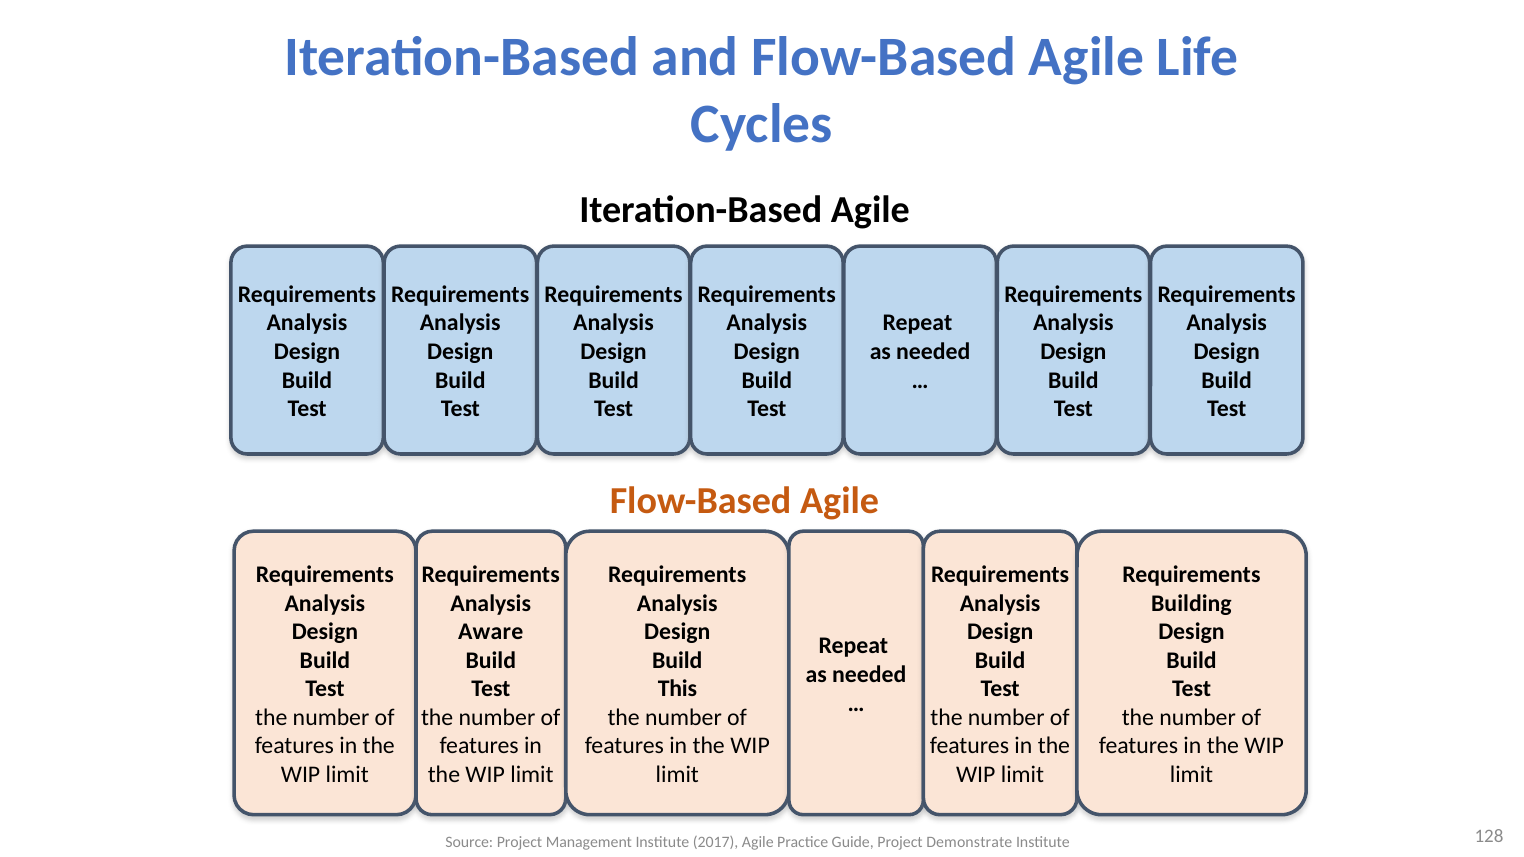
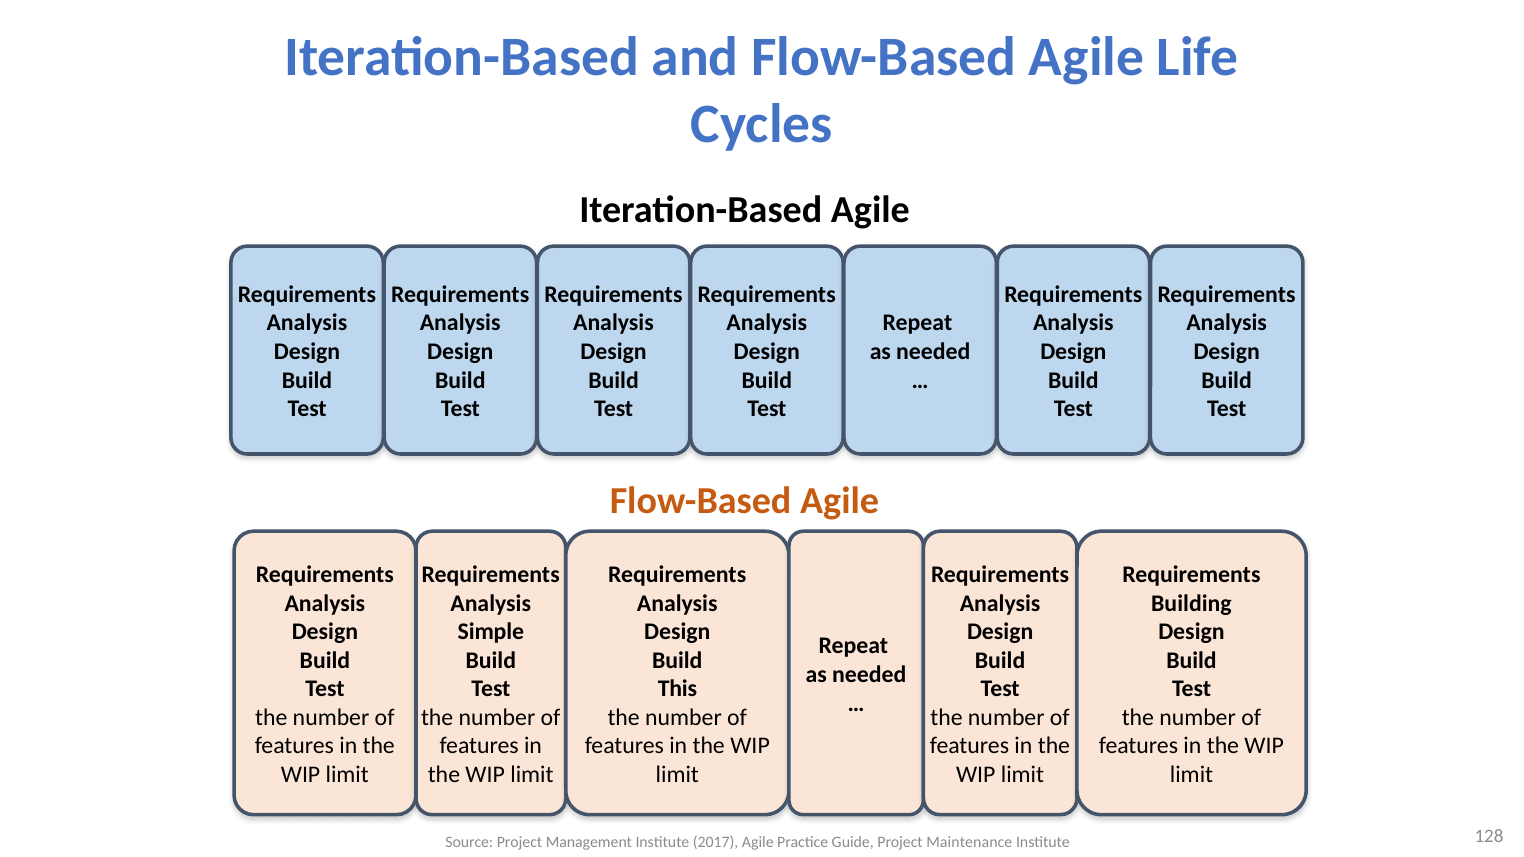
Aware: Aware -> Simple (491, 632)
Demonstrate: Demonstrate -> Maintenance (969, 842)
